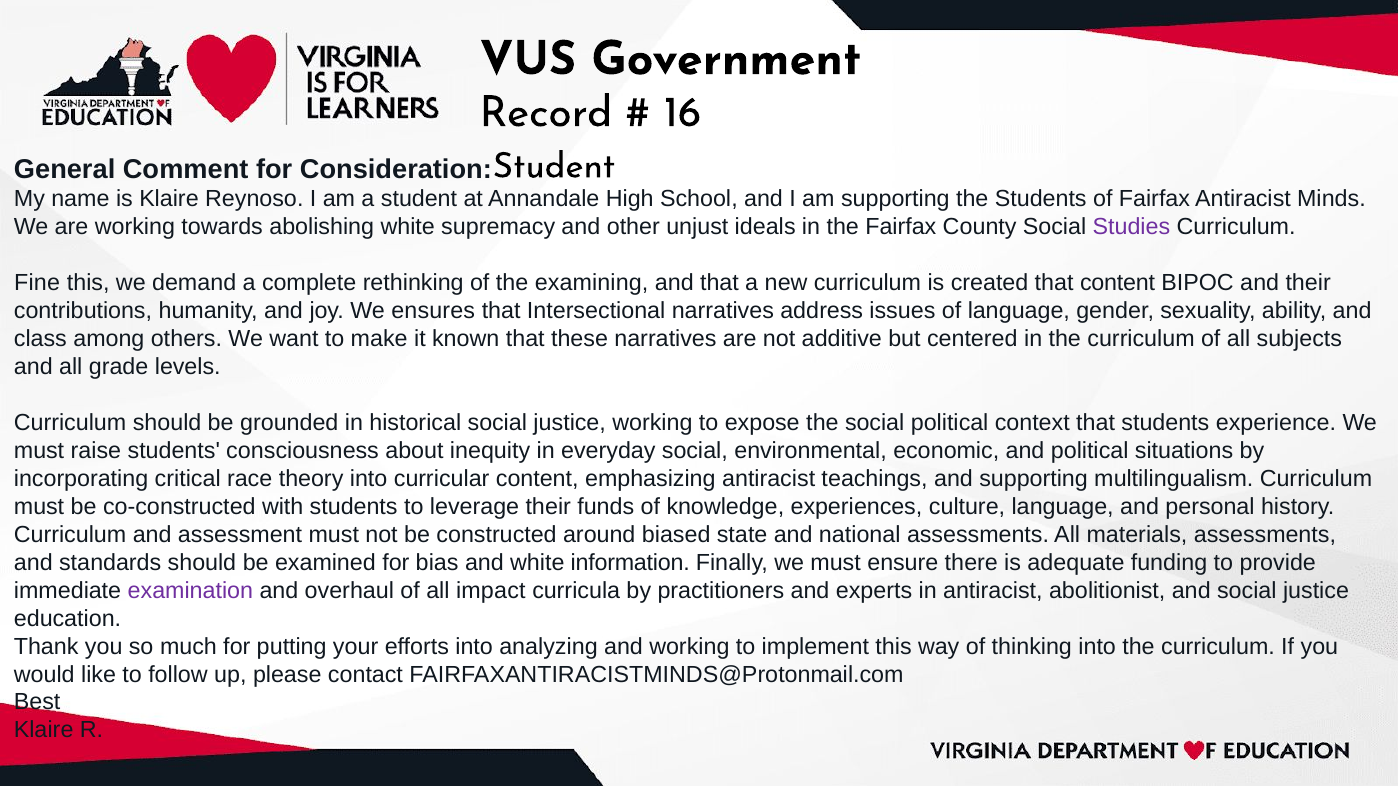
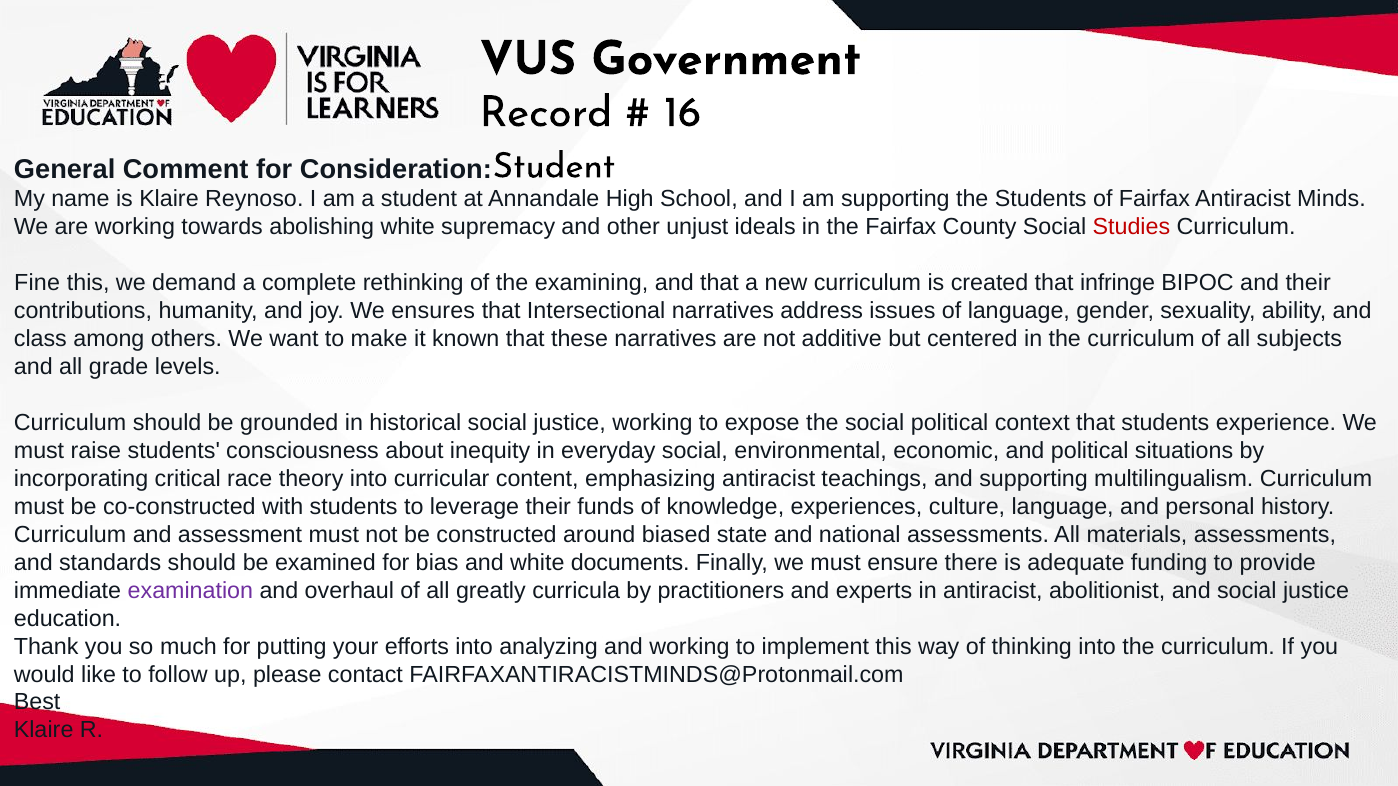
Studies colour: purple -> red (1131, 227)
that content: content -> infringe (1118, 283)
information: information -> documents (630, 563)
impact: impact -> greatly (491, 591)
